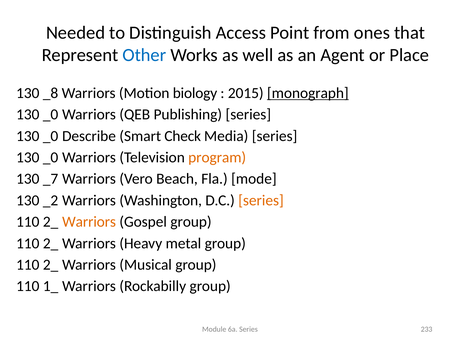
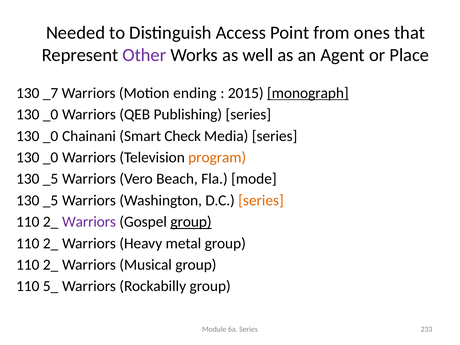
Other colour: blue -> purple (144, 55)
_8: _8 -> _7 (51, 93)
biology: biology -> ending (195, 93)
Describe: Describe -> Chainani (89, 136)
_7: _7 -> _5 (51, 179)
_2: _2 -> _5 (51, 200)
Warriors colour: orange -> purple (89, 222)
group underline: none -> present (191, 222)
1_: 1_ -> 5_ (51, 286)
